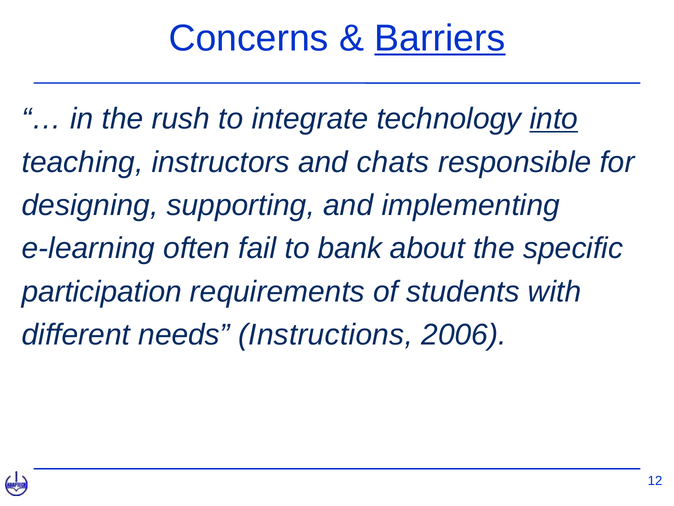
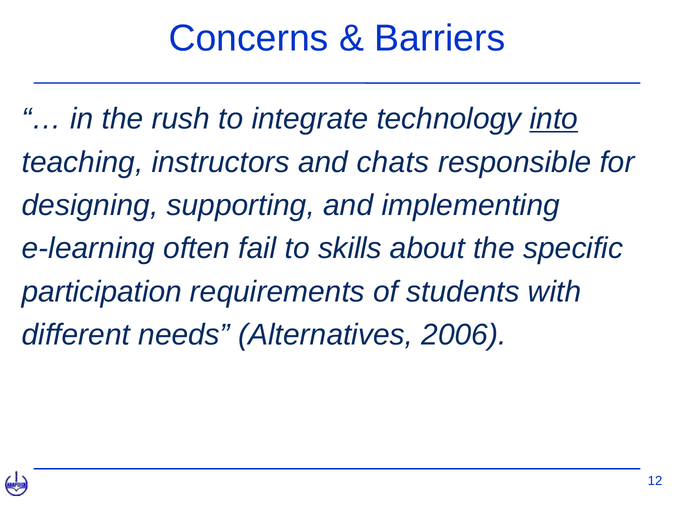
Barriers underline: present -> none (440, 38)
bank: bank -> skills (350, 248)
Instructions: Instructions -> Alternatives (326, 335)
